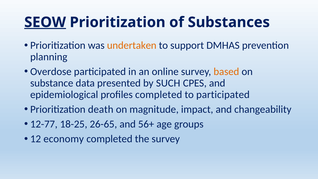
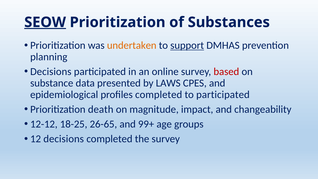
support underline: none -> present (187, 45)
Overdose: Overdose -> Decisions (51, 72)
based colour: orange -> red (226, 72)
SUCH: SUCH -> LAWS (168, 83)
12-77: 12-77 -> 12-12 (44, 124)
56+: 56+ -> 99+ (146, 124)
12 economy: economy -> decisions (64, 139)
